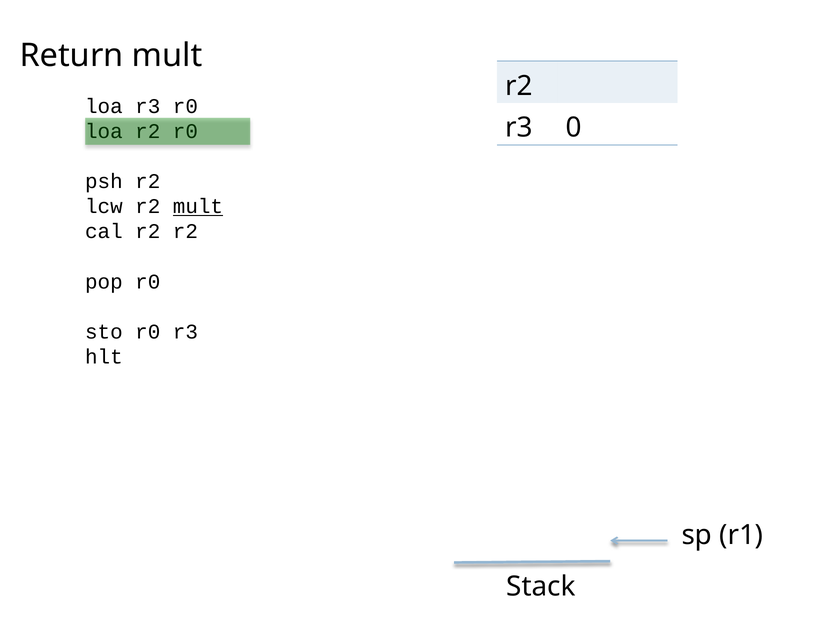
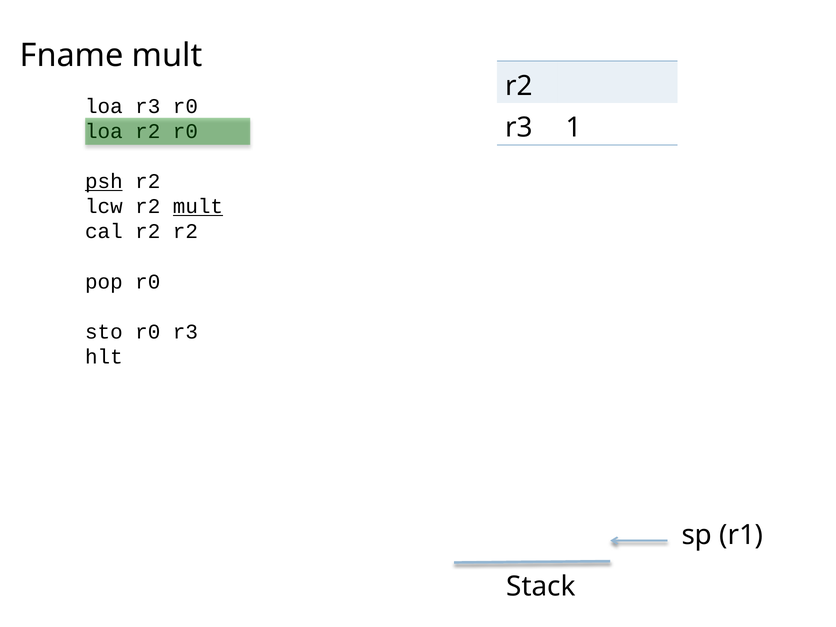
Return: Return -> Fname (72, 56)
0: 0 -> 1 (574, 128)
psh underline: none -> present (104, 181)
